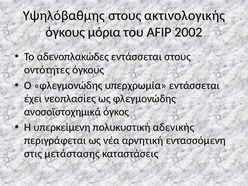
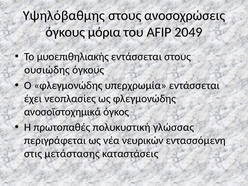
ακτινολογικής: ακτινολογικής -> ανοσοχρώσεις (185, 16)
2002: 2002 -> 2049 (189, 32)
αδενοπλακώδες: αδενοπλακώδες -> μυοεπιθηλιακής (73, 57)
οντότητες: οντότητες -> ουσιώδης (47, 70)
υπερκείμενη: υπερκείμενη -> πρωτοπαθές (62, 127)
αδενικής: αδενικής -> γλώσσας (174, 127)
αρνητική: αρνητική -> νευρικών (143, 141)
